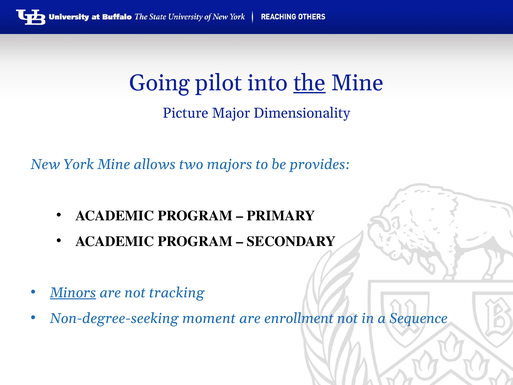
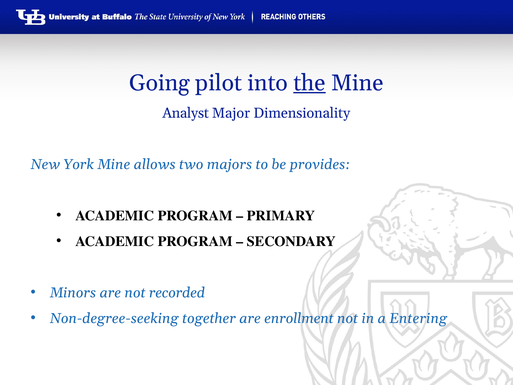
Picture: Picture -> Analyst (186, 113)
Minors underline: present -> none (73, 293)
tracking: tracking -> recorded (177, 293)
moment: moment -> together (209, 318)
Sequence: Sequence -> Entering (418, 318)
